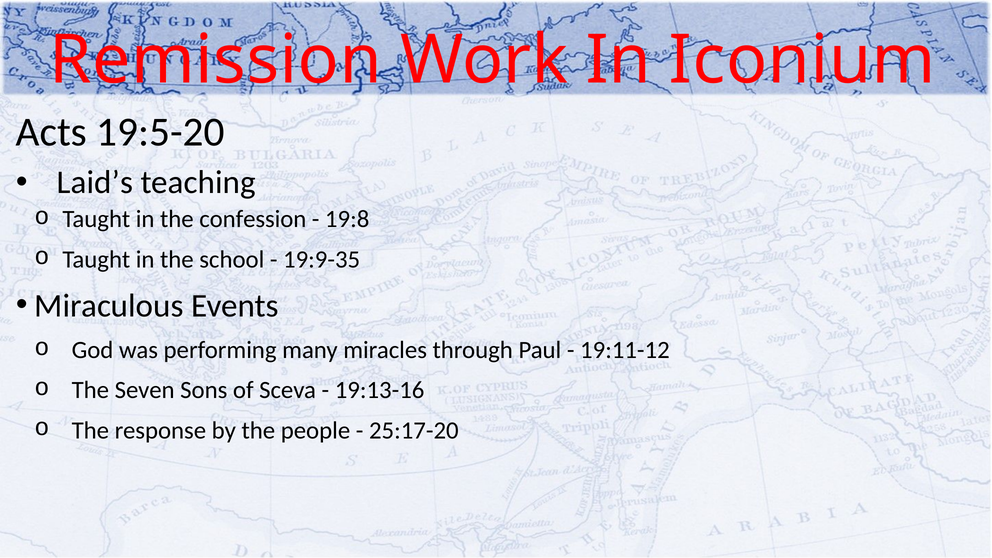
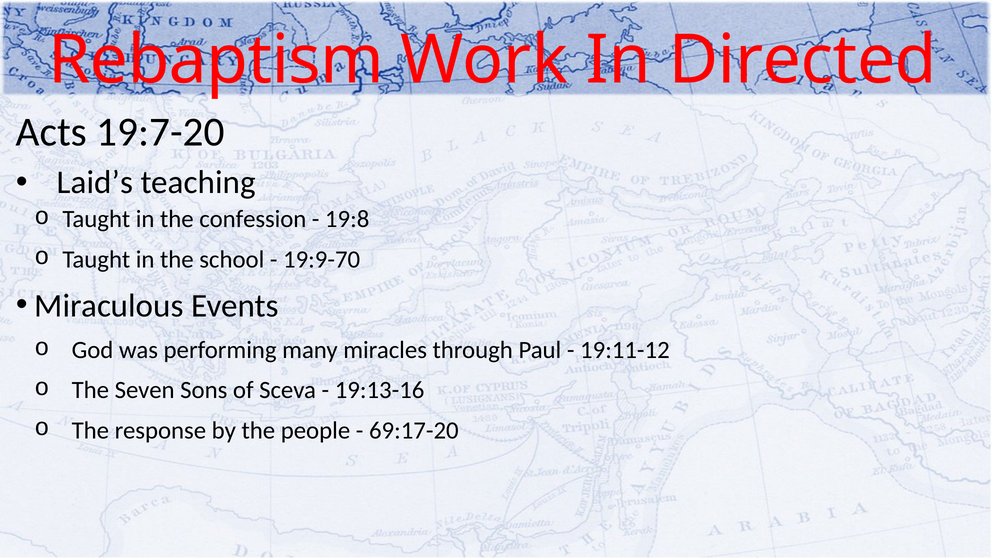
Remission: Remission -> Rebaptism (216, 60)
Iconium: Iconium -> Directed (803, 60)
19:5-20: 19:5-20 -> 19:7-20 (160, 132)
19:9-35: 19:9-35 -> 19:9-70 (322, 259)
25:17-20: 25:17-20 -> 69:17-20 (414, 430)
